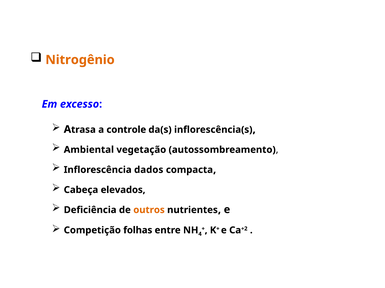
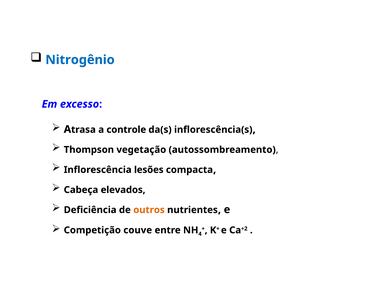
Nitrogênio colour: orange -> blue (80, 60)
Ambiental: Ambiental -> Thompson (89, 150)
dados: dados -> lesões (149, 170)
folhas: folhas -> couve (138, 231)
